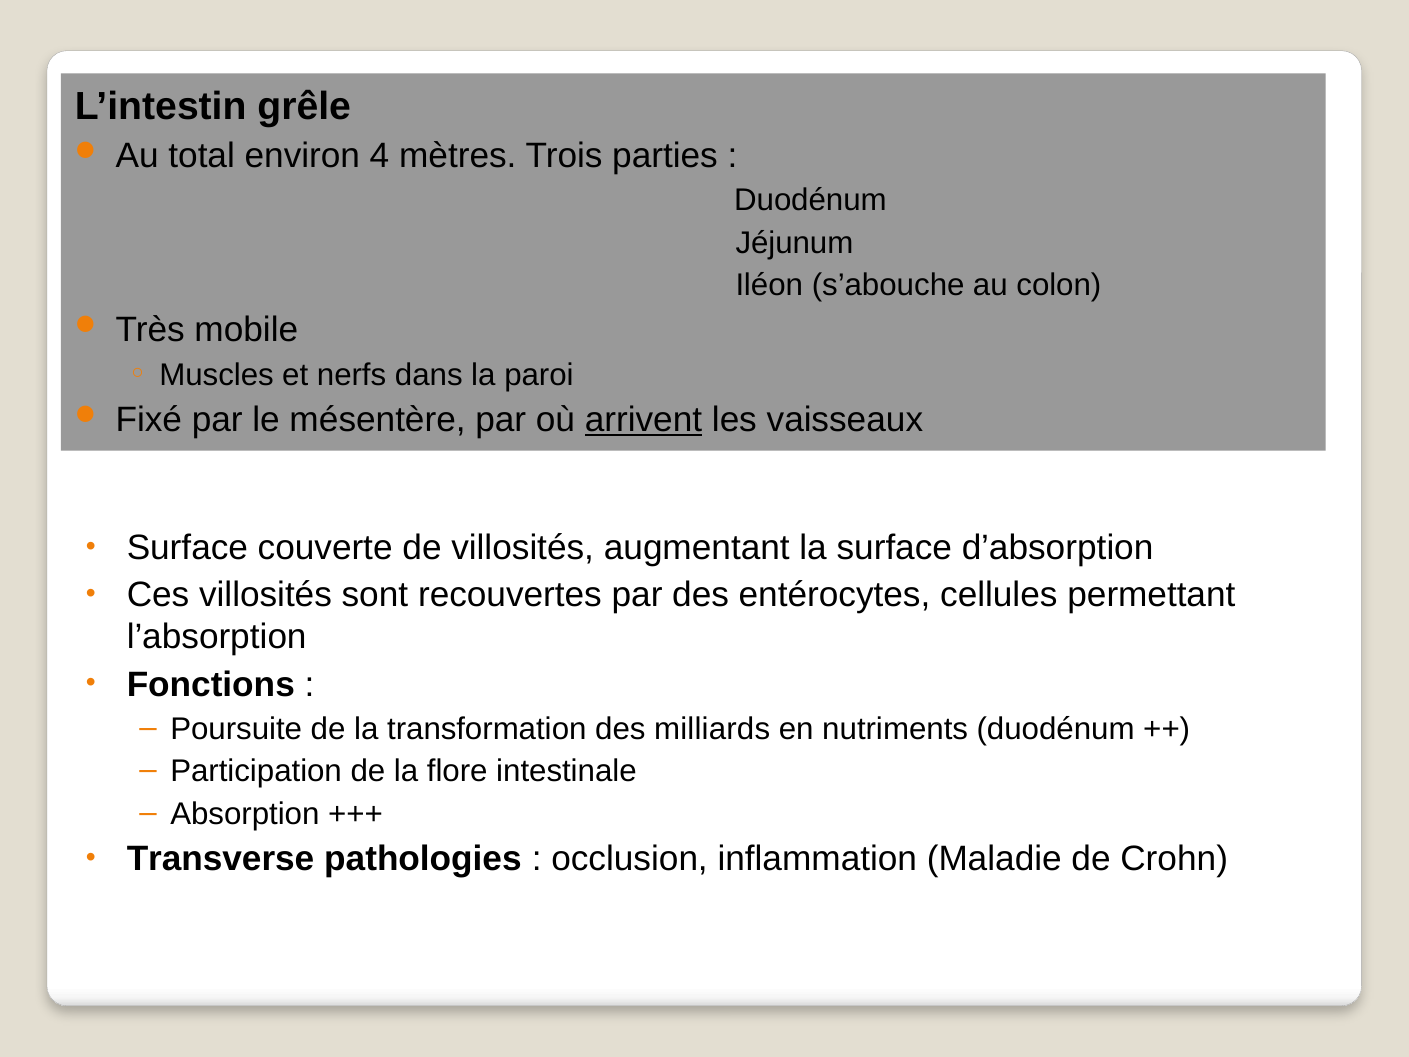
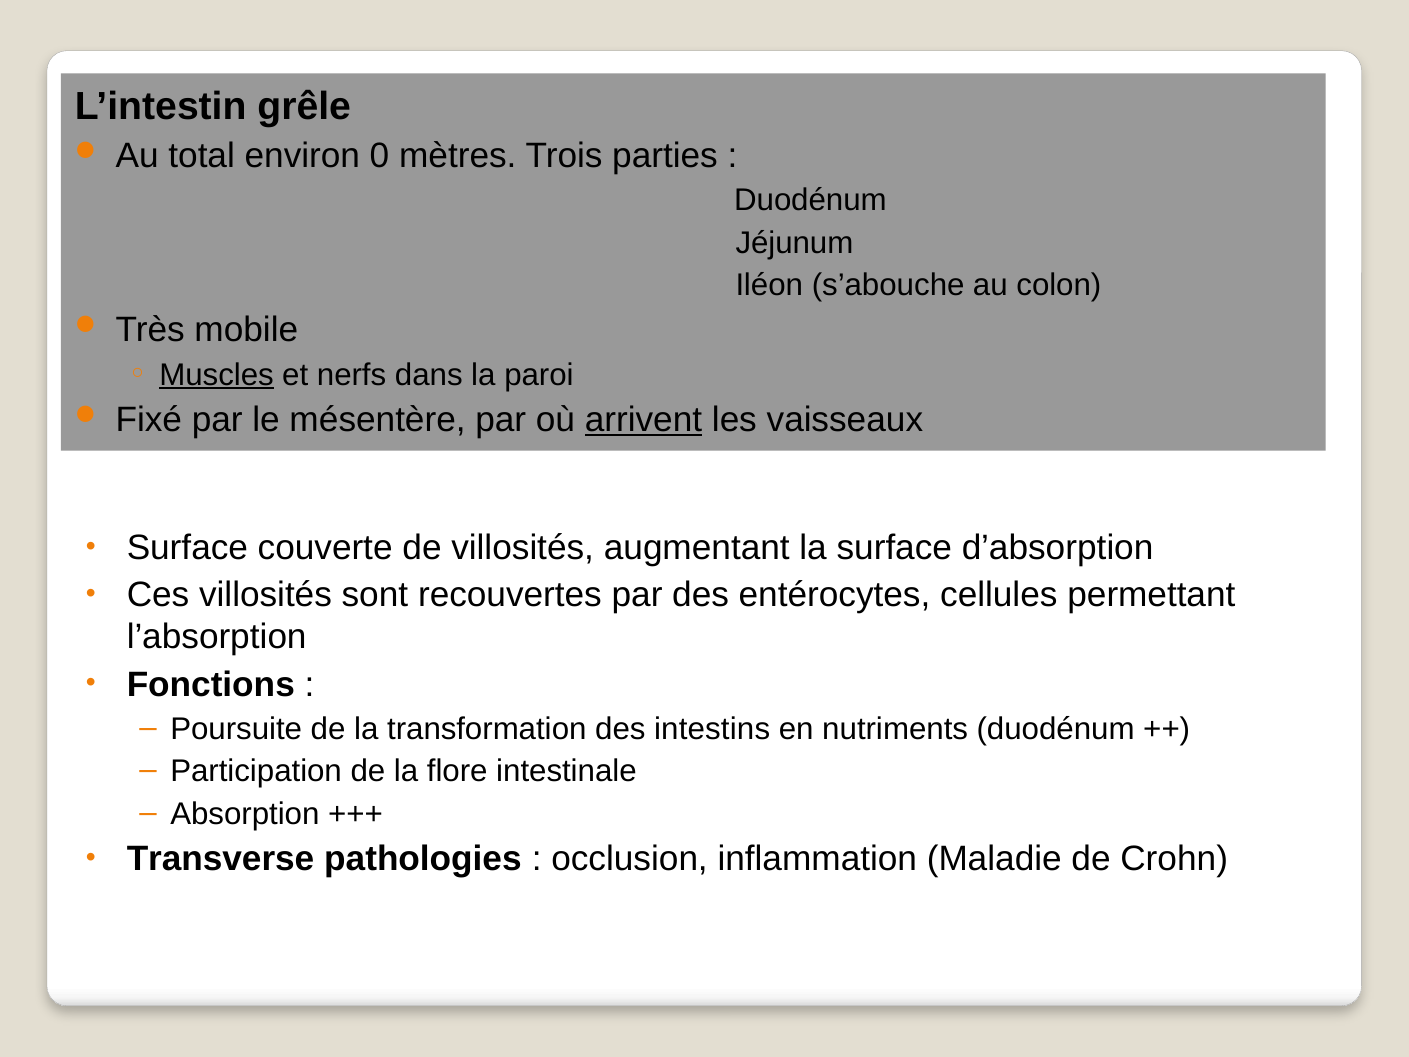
4: 4 -> 0 (379, 156)
Muscles underline: none -> present (217, 375)
milliards: milliards -> intestins (712, 729)
